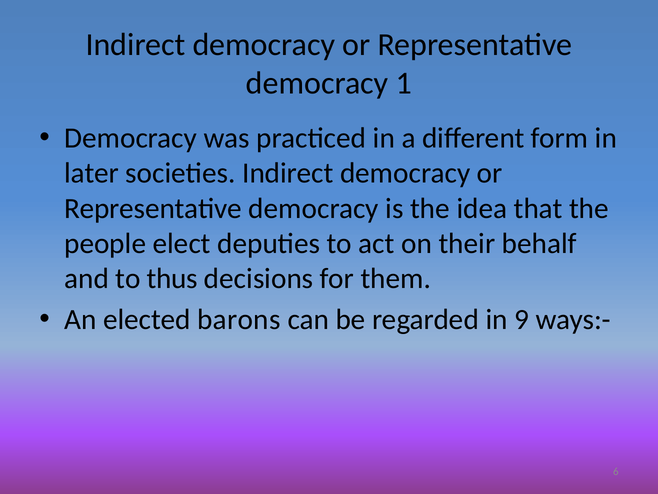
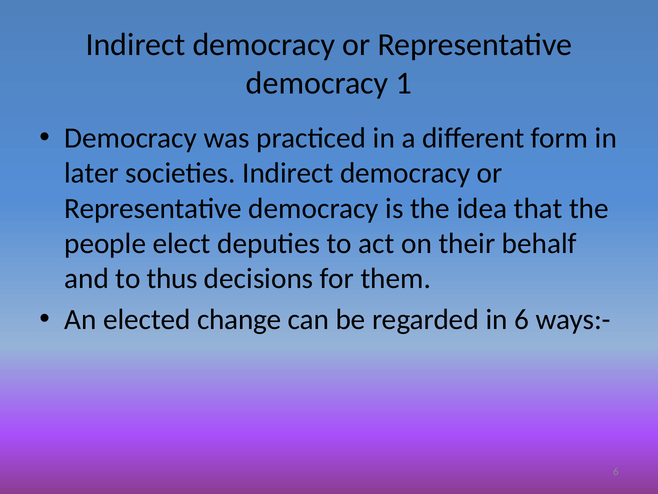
barons: barons -> change (239, 319)
in 9: 9 -> 6 (522, 319)
